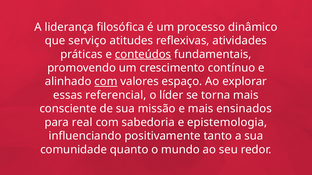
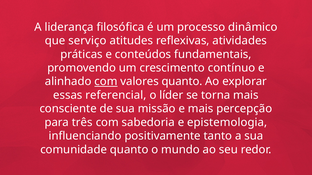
conteúdos underline: present -> none (143, 54)
valores espaço: espaço -> quanto (182, 82)
ensinados: ensinados -> percepção (244, 109)
real: real -> três (82, 123)
